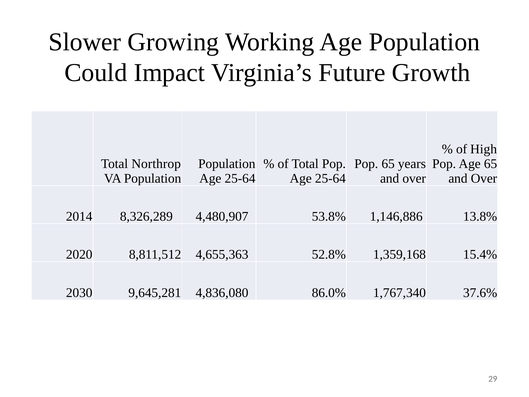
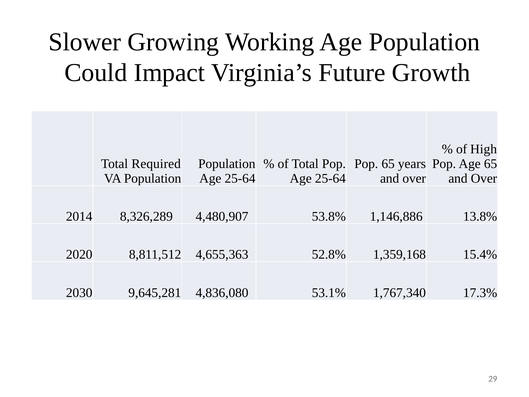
Northrop: Northrop -> Required (156, 164)
86.0%: 86.0% -> 53.1% (329, 293)
37.6%: 37.6% -> 17.3% (480, 293)
